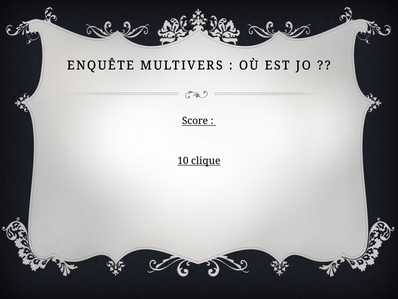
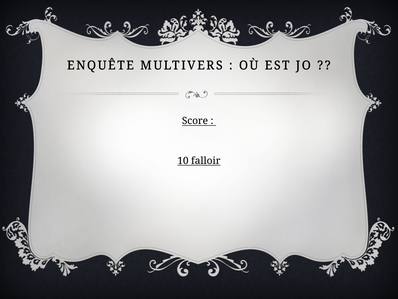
clique: clique -> falloir (206, 161)
